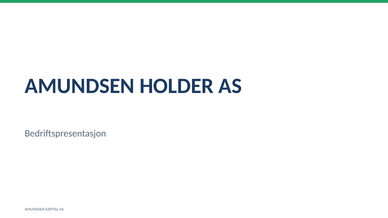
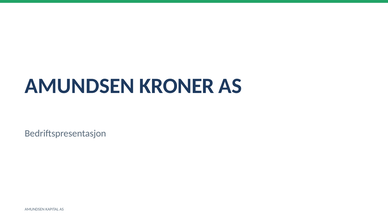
HOLDER: HOLDER -> KRONER (177, 86)
